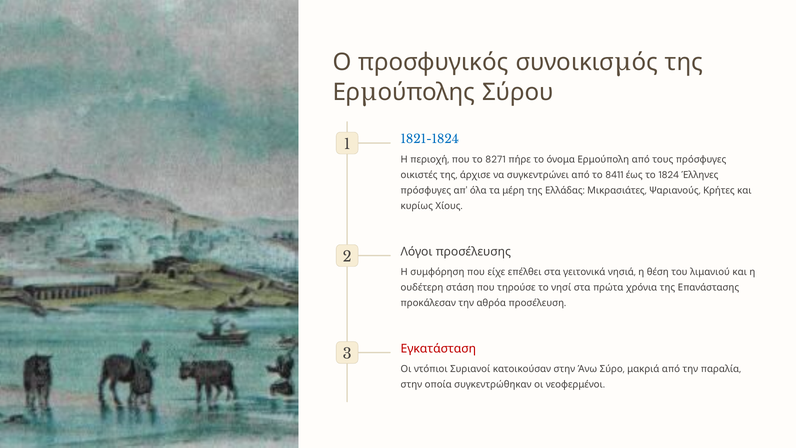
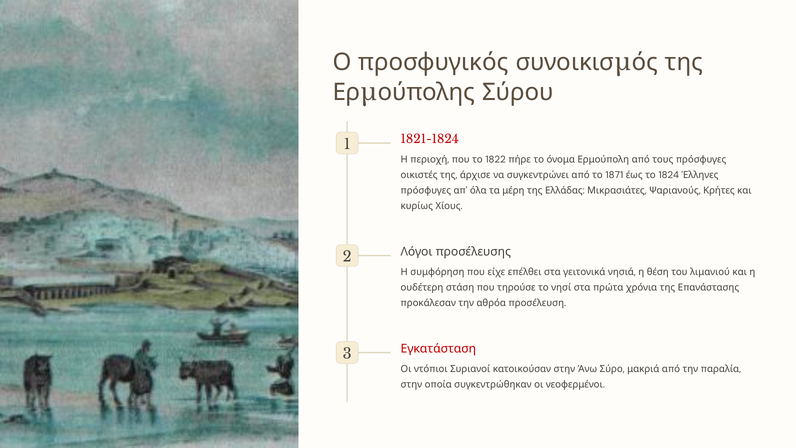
1821-1824 colour: blue -> red (430, 139)
8271: 8271 -> 1822 (496, 159)
8411: 8411 -> 1871 (614, 175)
